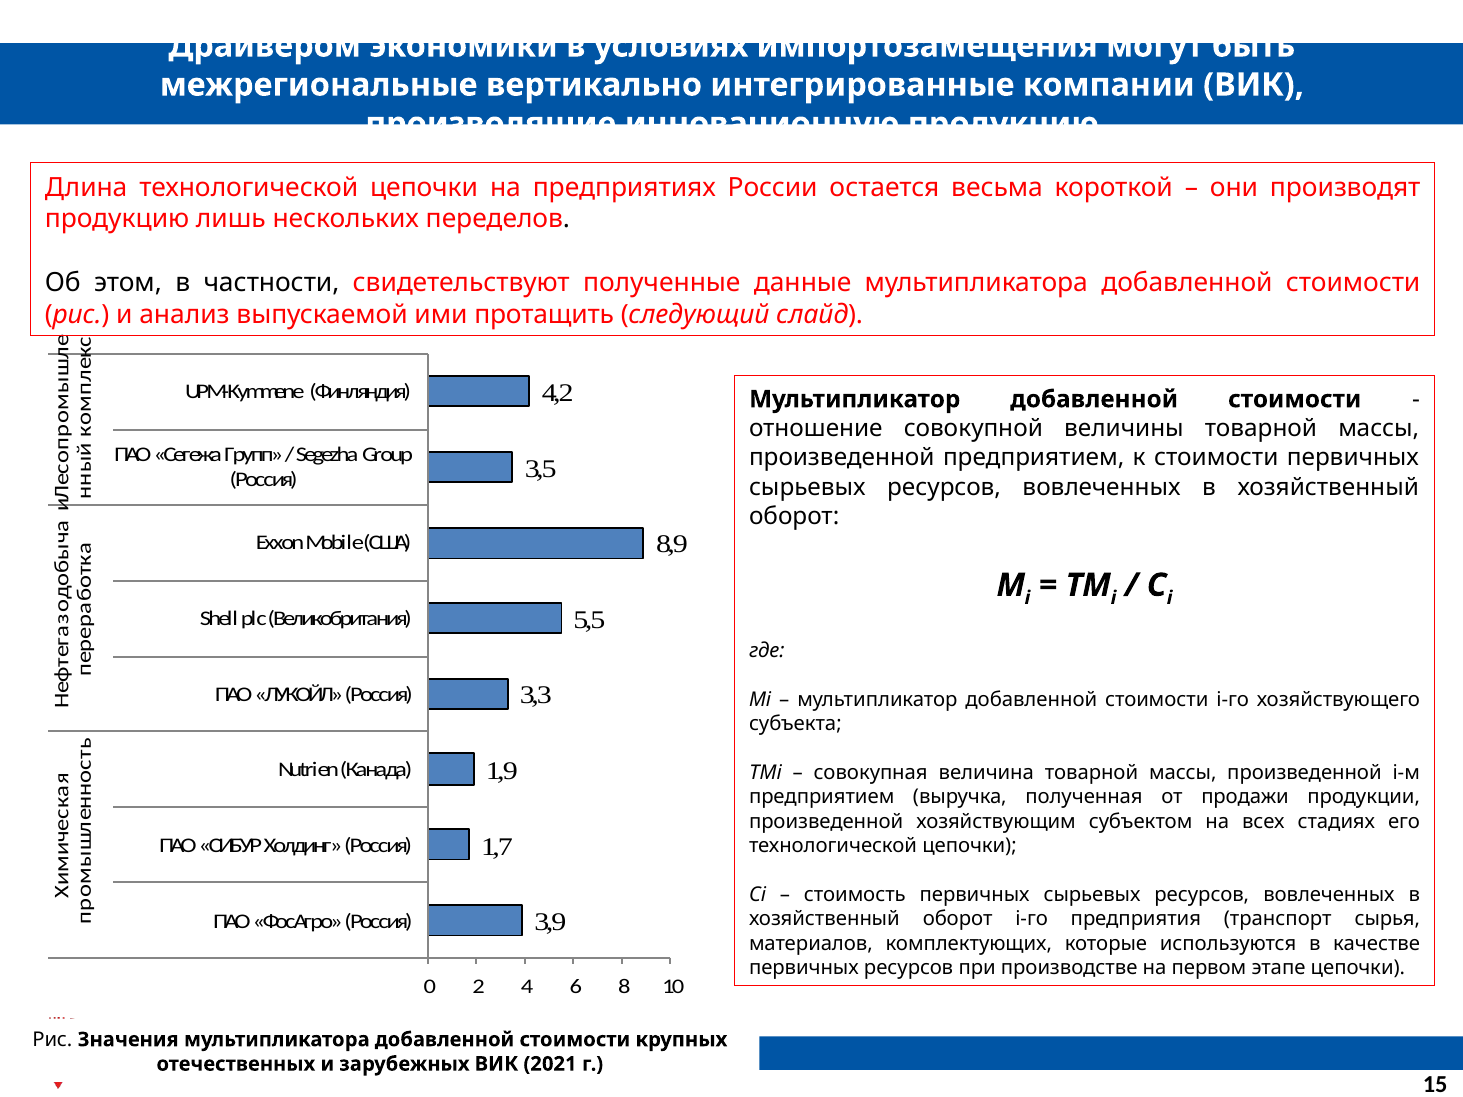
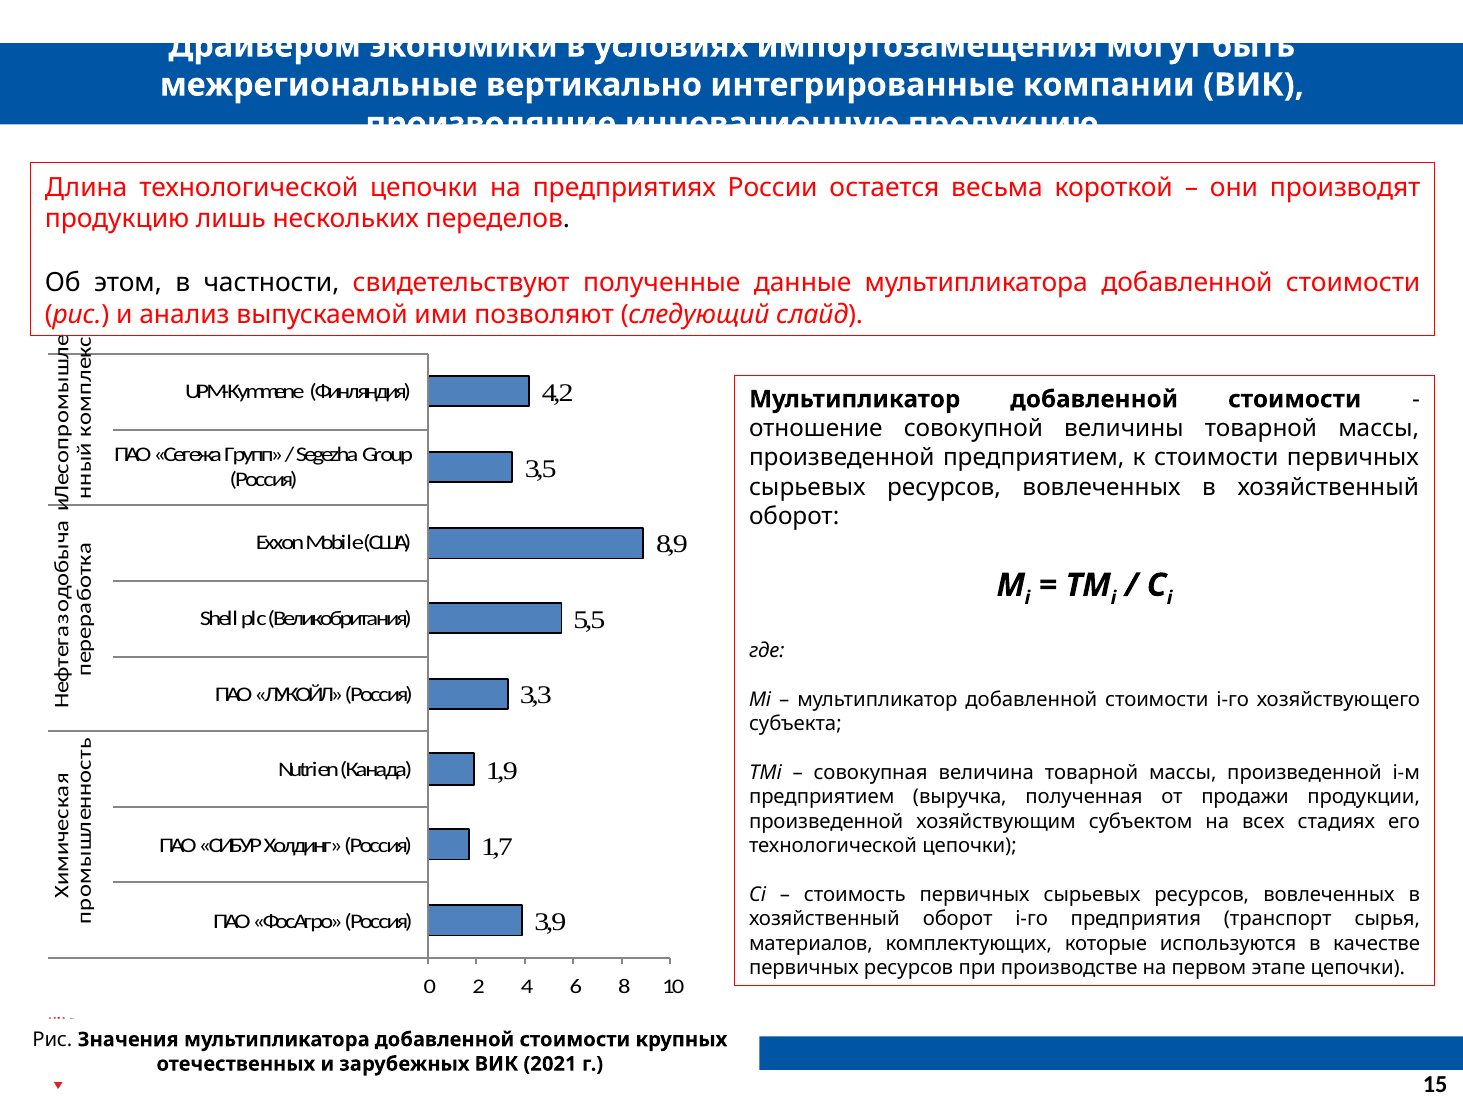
протащить: протащить -> позволяют (544, 315)
